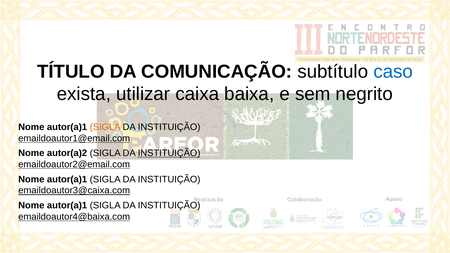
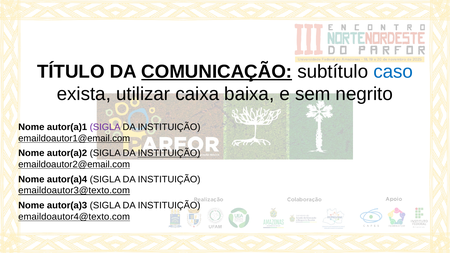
COMUNICAÇÃO underline: none -> present (217, 72)
SIGLA colour: orange -> purple (105, 127)
autor(a)1: autor(a)1 -> autor(a)4 (67, 179)
emaildoautor3@caixa.com: emaildoautor3@caixa.com -> emaildoautor3@texto.com (74, 191)
autor(a)1: autor(a)1 -> autor(a)3 (67, 206)
emaildoautor4@baixa.com: emaildoautor4@baixa.com -> emaildoautor4@texto.com (74, 217)
